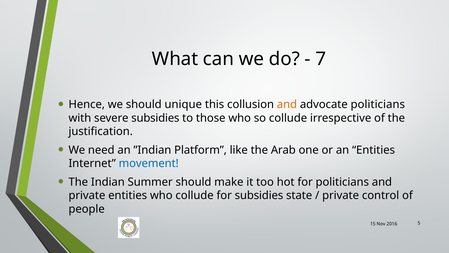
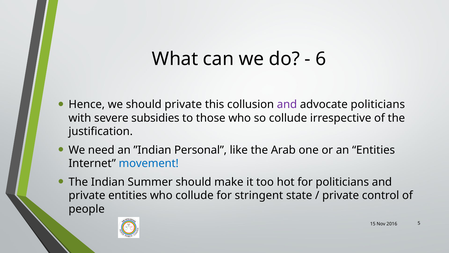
7: 7 -> 6 (321, 59)
should unique: unique -> private (183, 104)
and colour: orange -> purple (287, 104)
Platform: Platform -> Personal (201, 150)
for subsidies: subsidies -> stringent (259, 195)
